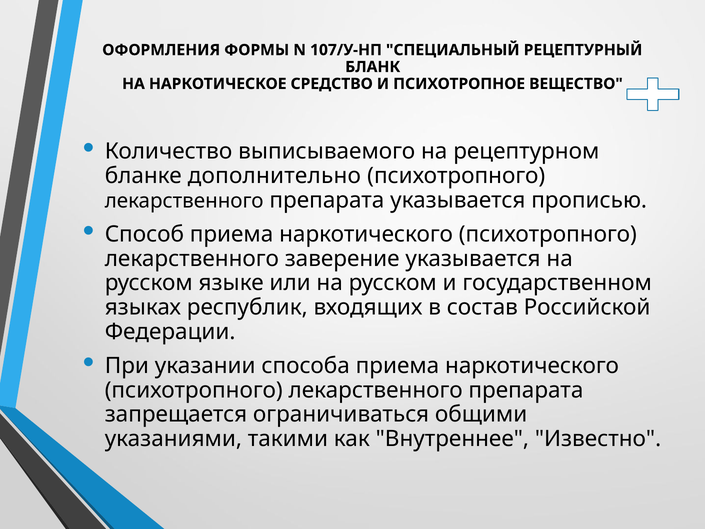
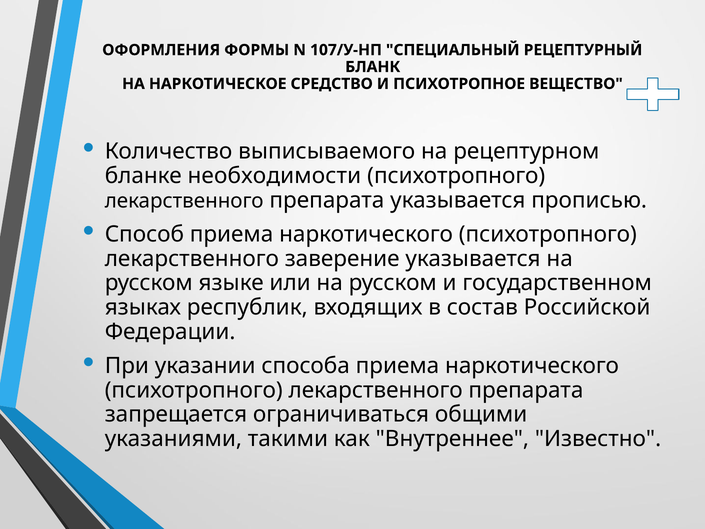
дополнительно: дополнительно -> необходимости (274, 176)
